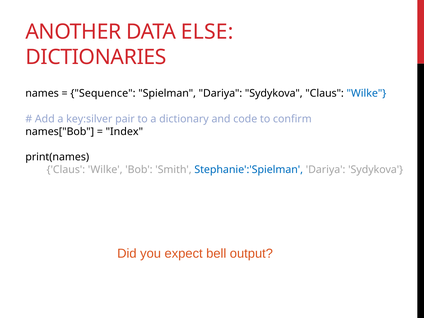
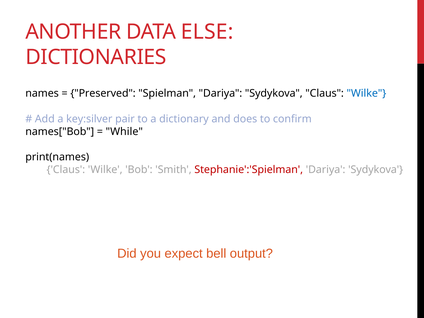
Sequence: Sequence -> Preserved (103, 93)
code: code -> does (245, 119)
Index: Index -> While (124, 132)
Stephanie':'Spielman colour: blue -> red (249, 170)
